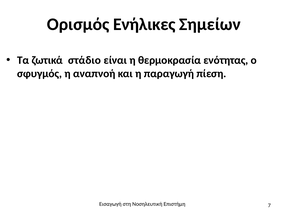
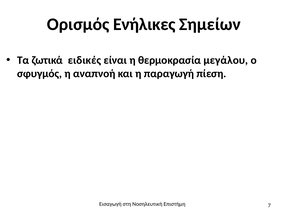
στάδιο: στάδιο -> ειδικές (84, 60)
ενότητας: ενότητας -> μεγάλου (226, 60)
